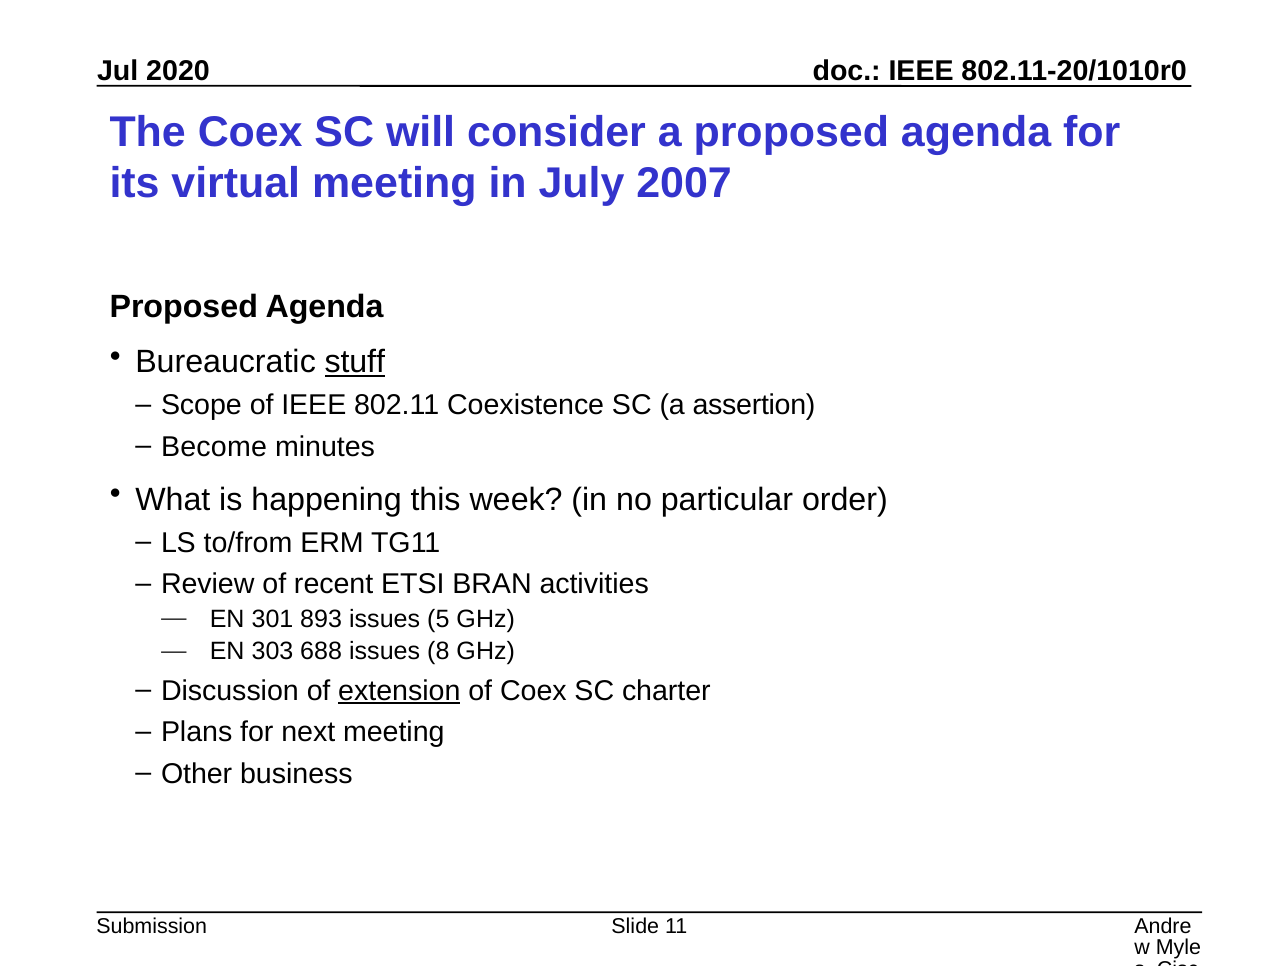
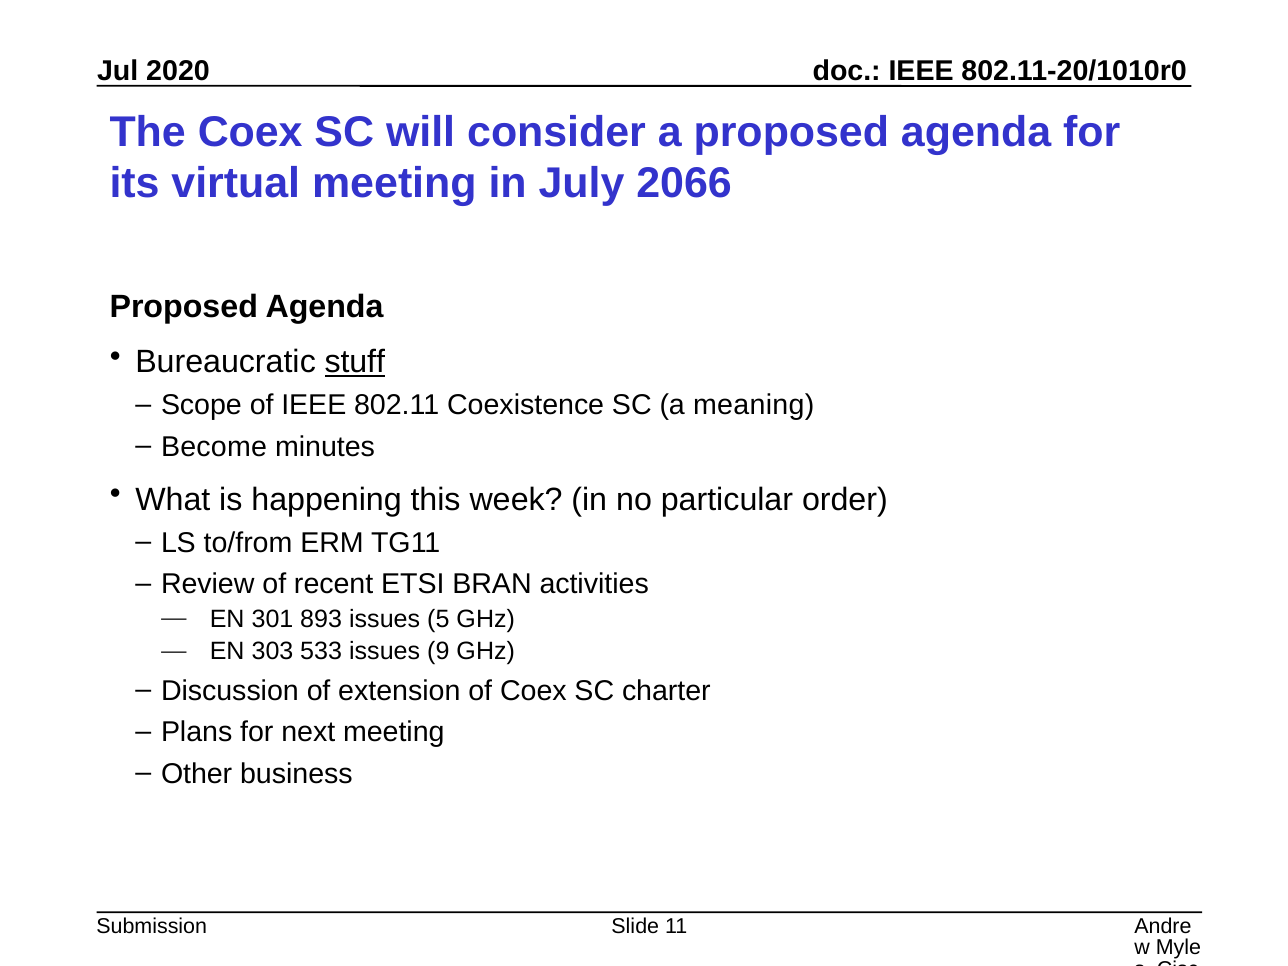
2007: 2007 -> 2066 (684, 183)
assertion: assertion -> meaning (754, 405)
688: 688 -> 533 (321, 651)
8: 8 -> 9 (438, 651)
extension underline: present -> none (399, 691)
